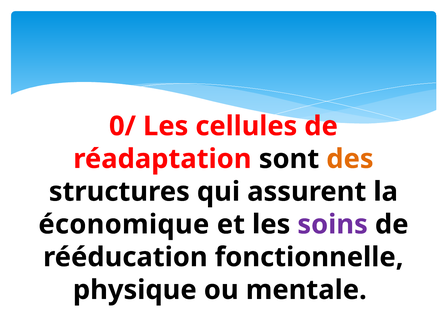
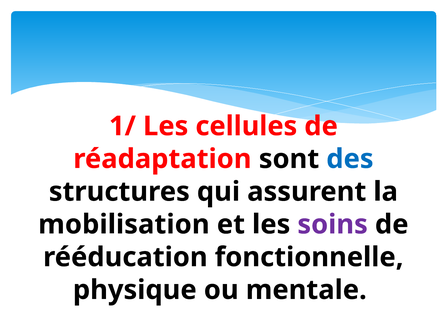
0/: 0/ -> 1/ (122, 126)
des colour: orange -> blue (350, 159)
économique: économique -> mobilisation (124, 225)
